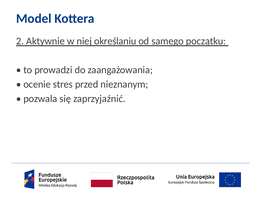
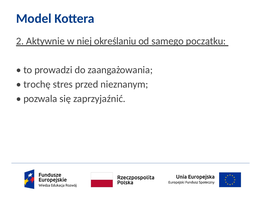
ocenie: ocenie -> trochę (37, 84)
